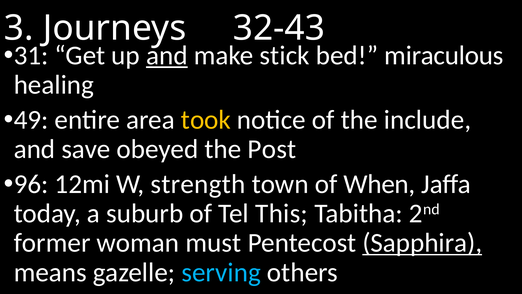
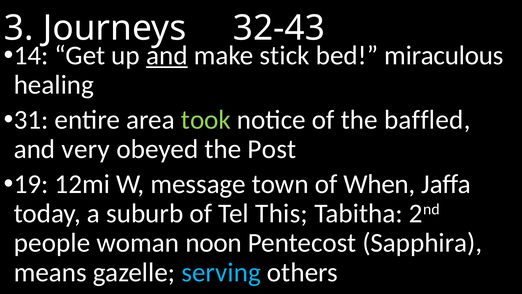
31: 31 -> 14 (31, 56)
49: 49 -> 31 (31, 120)
took colour: yellow -> light green (206, 120)
include: include -> baffled (427, 120)
save: save -> very (86, 149)
96: 96 -> 19 (31, 184)
strength: strength -> message (198, 184)
former: former -> people (52, 243)
must: must -> noon (214, 243)
Sapphira underline: present -> none (422, 243)
